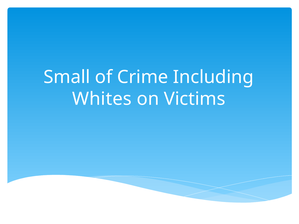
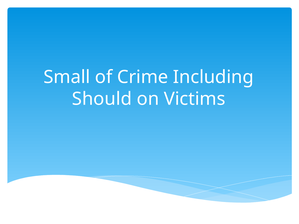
Whites: Whites -> Should (102, 99)
